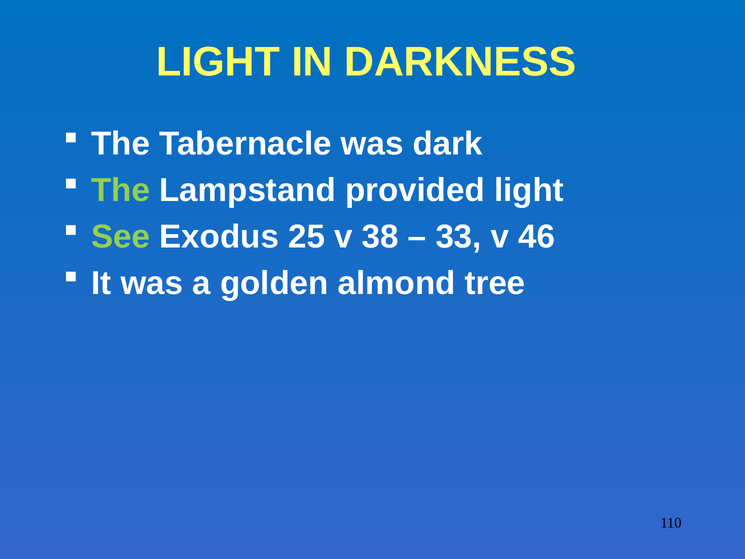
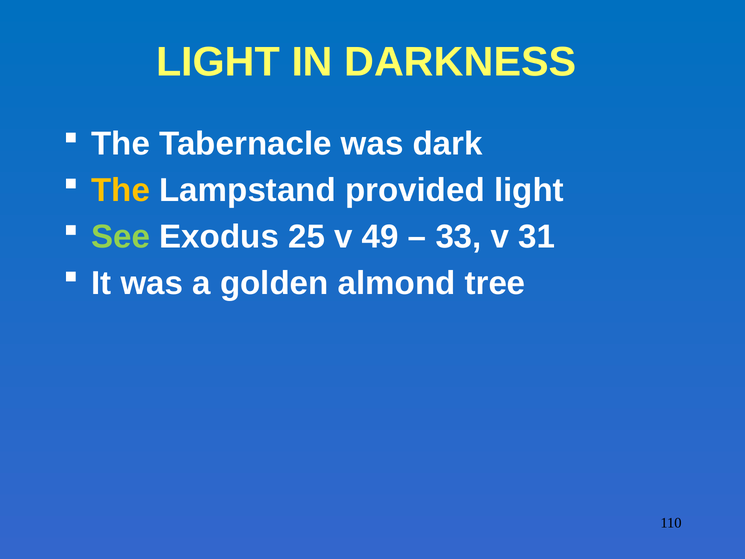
The colour: light green -> yellow (121, 190)
38: 38 -> 49 (380, 237)
46: 46 -> 31 (537, 237)
